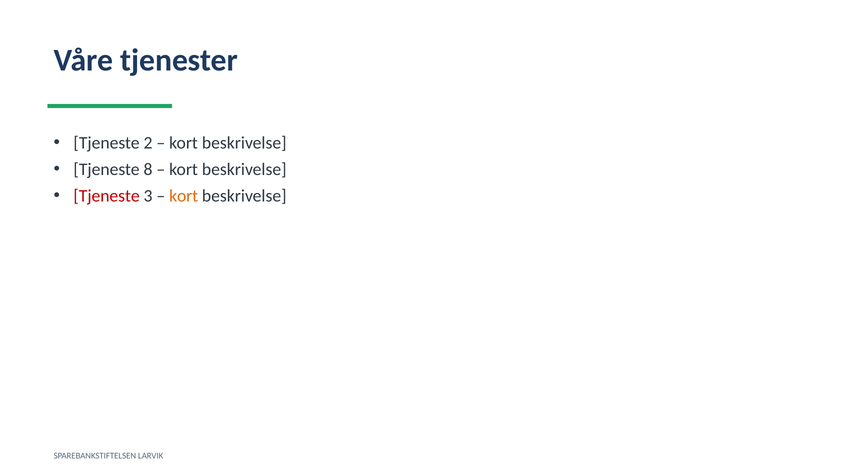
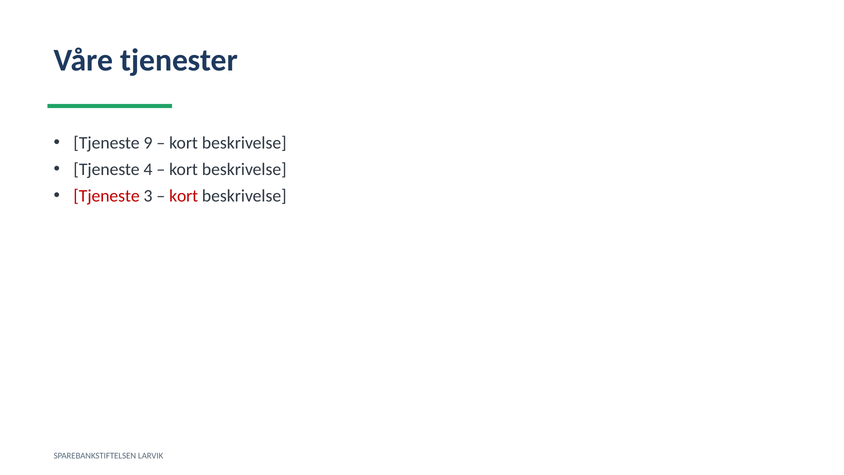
2: 2 -> 9 (148, 143)
8: 8 -> 4 (148, 169)
kort colour: orange -> red (184, 196)
